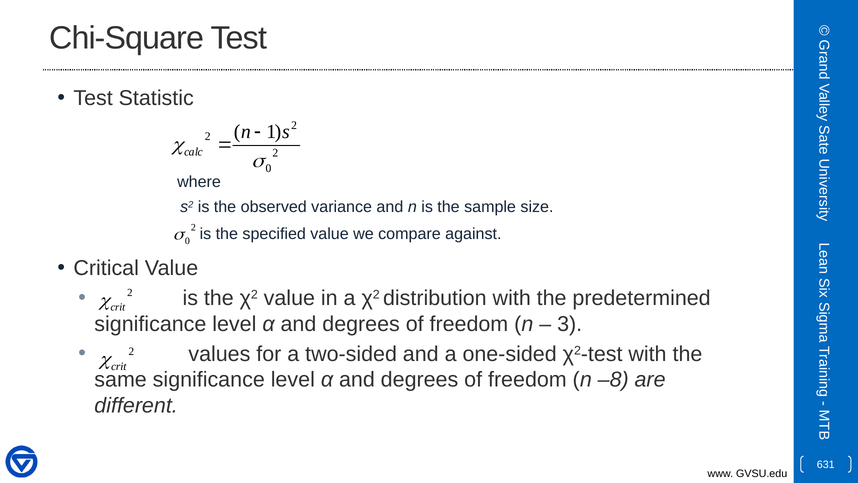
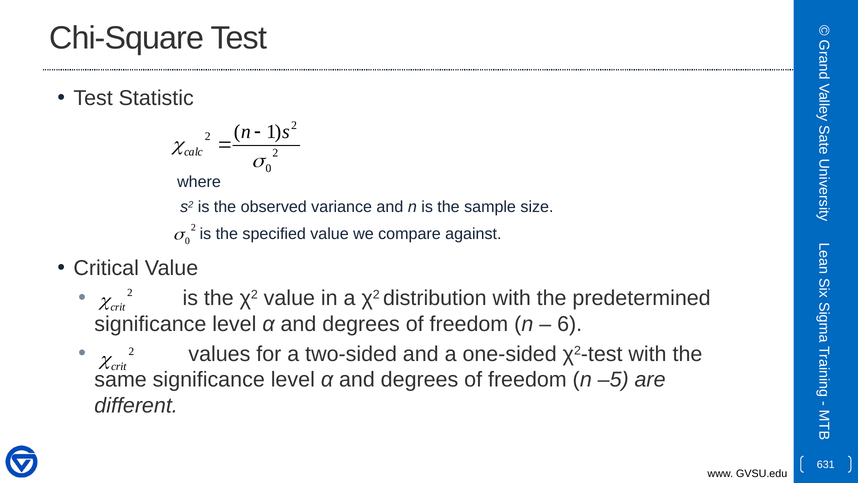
3: 3 -> 6 (570, 324)
–8: –8 -> –5 (613, 380)
